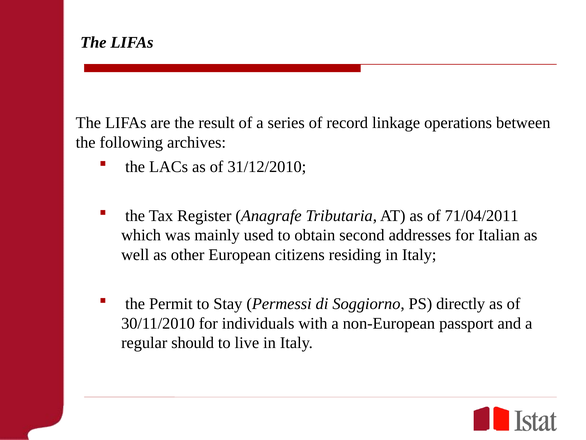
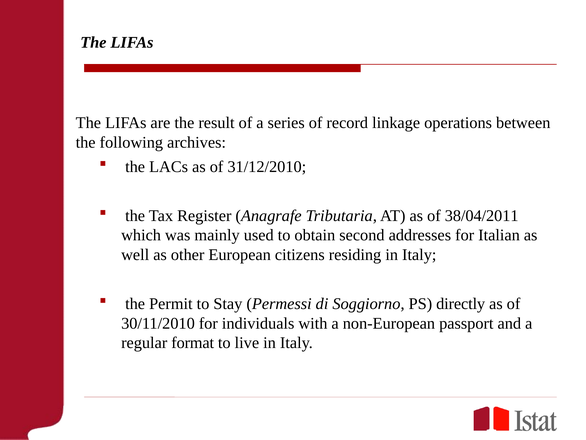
71/04/2011: 71/04/2011 -> 38/04/2011 (482, 215)
should: should -> format (193, 342)
